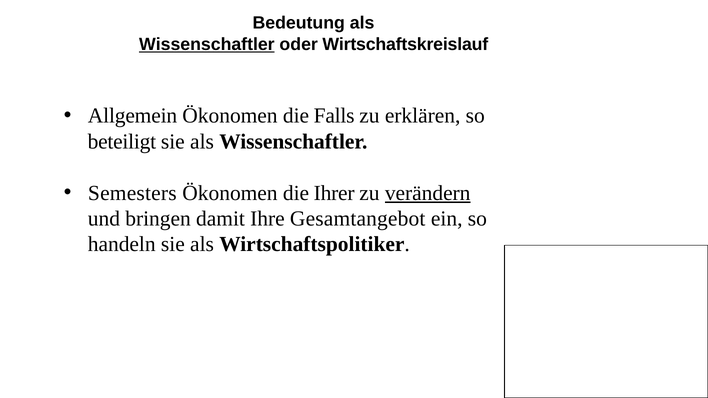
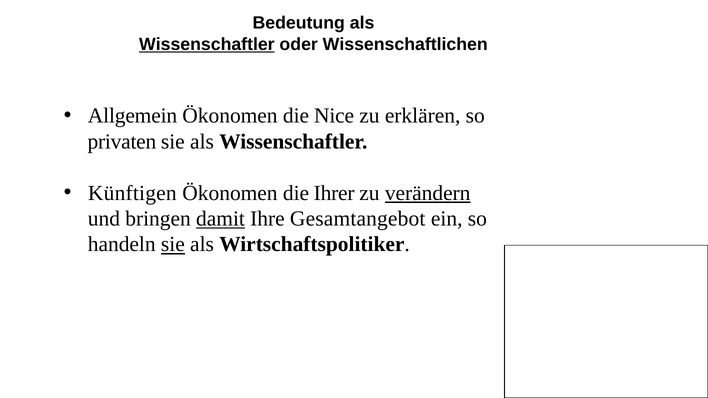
Wirtschaftskreislauf: Wirtschaftskreislauf -> Wissenschaftlichen (405, 44)
Falls: Falls -> Nice (334, 116)
beteiligt: beteiligt -> privaten (122, 142)
Semesters: Semesters -> Künftigen (132, 193)
damit underline: none -> present (221, 219)
sie underline: none -> present (173, 245)
